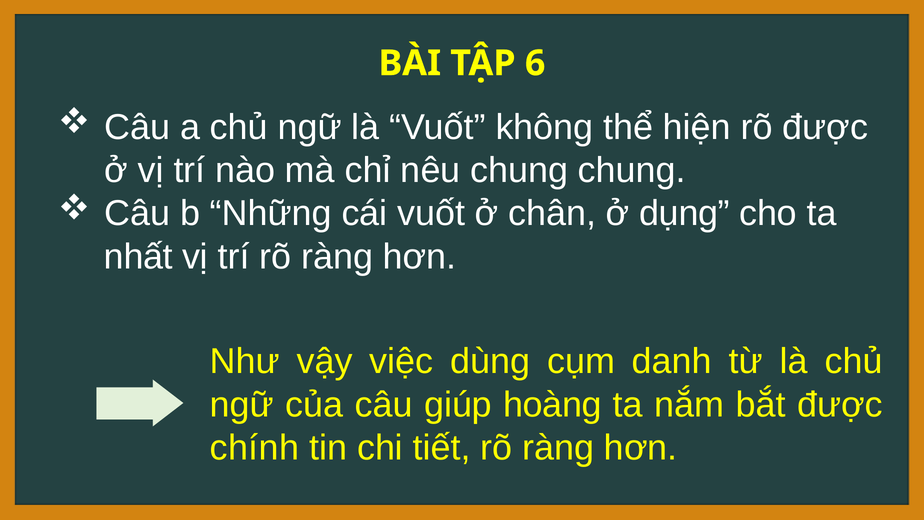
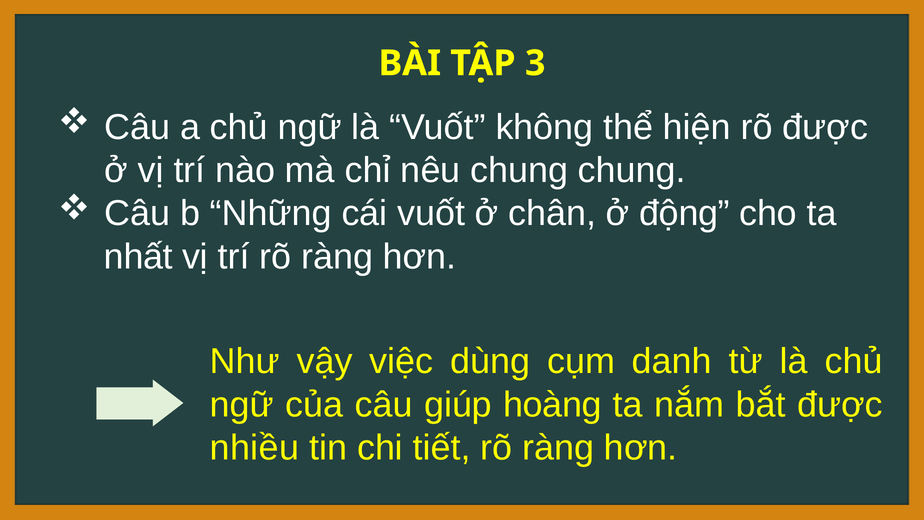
6: 6 -> 3 (535, 63)
dụng: dụng -> động (685, 214)
chính: chính -> nhiều (254, 448)
